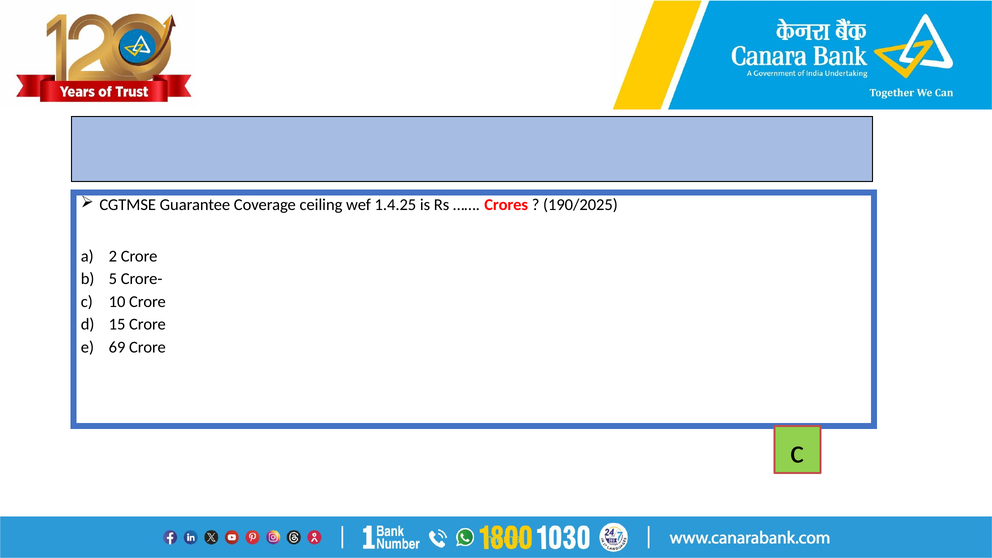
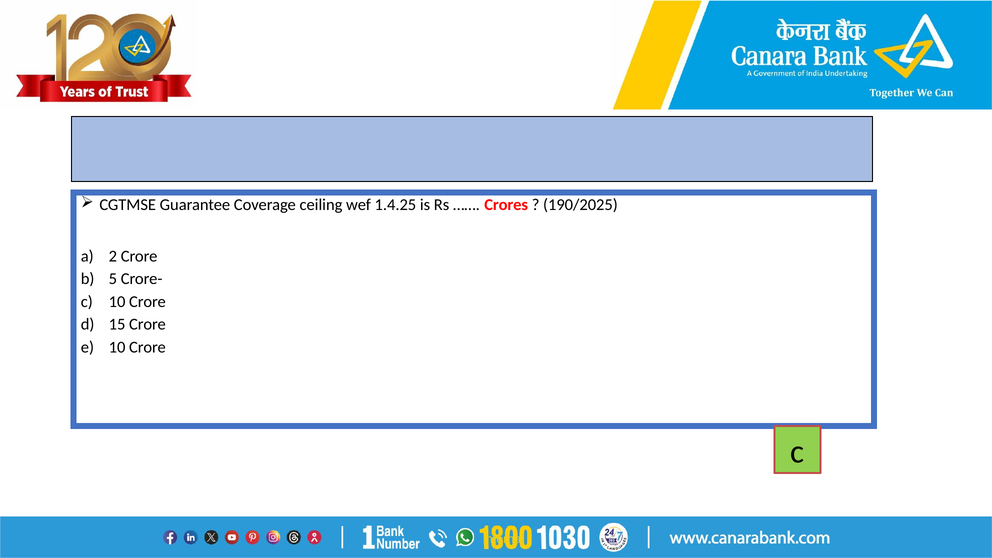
69: 69 -> 10 (117, 347)
